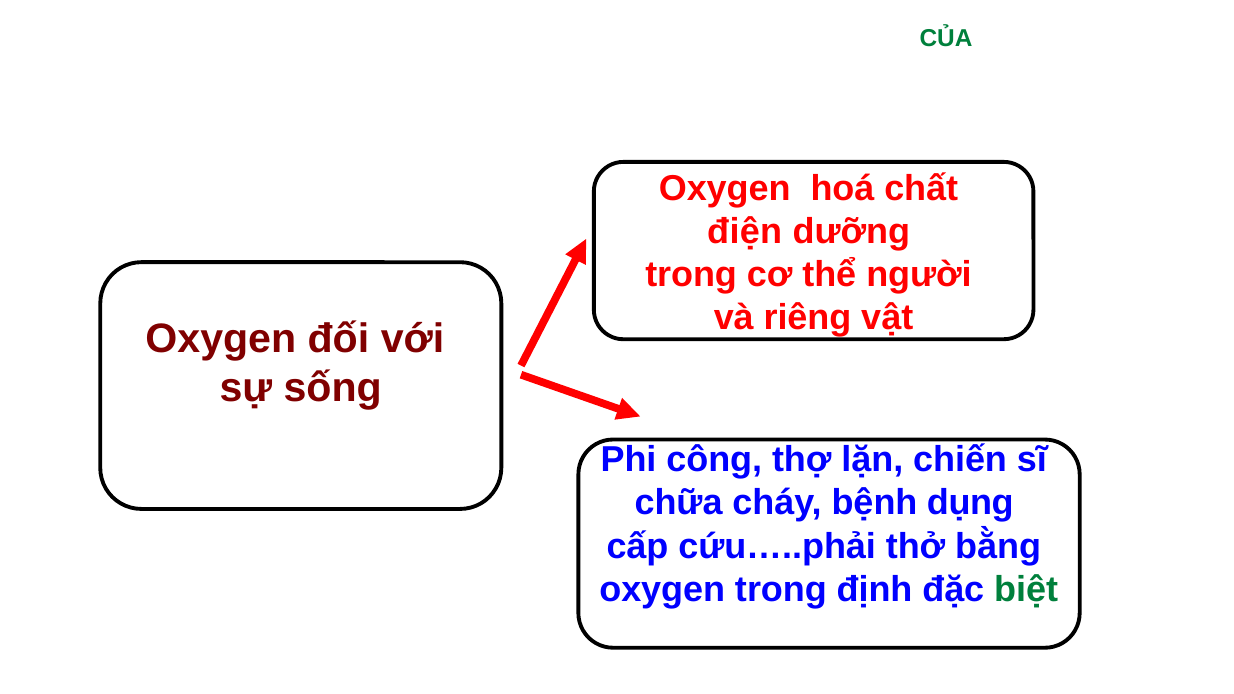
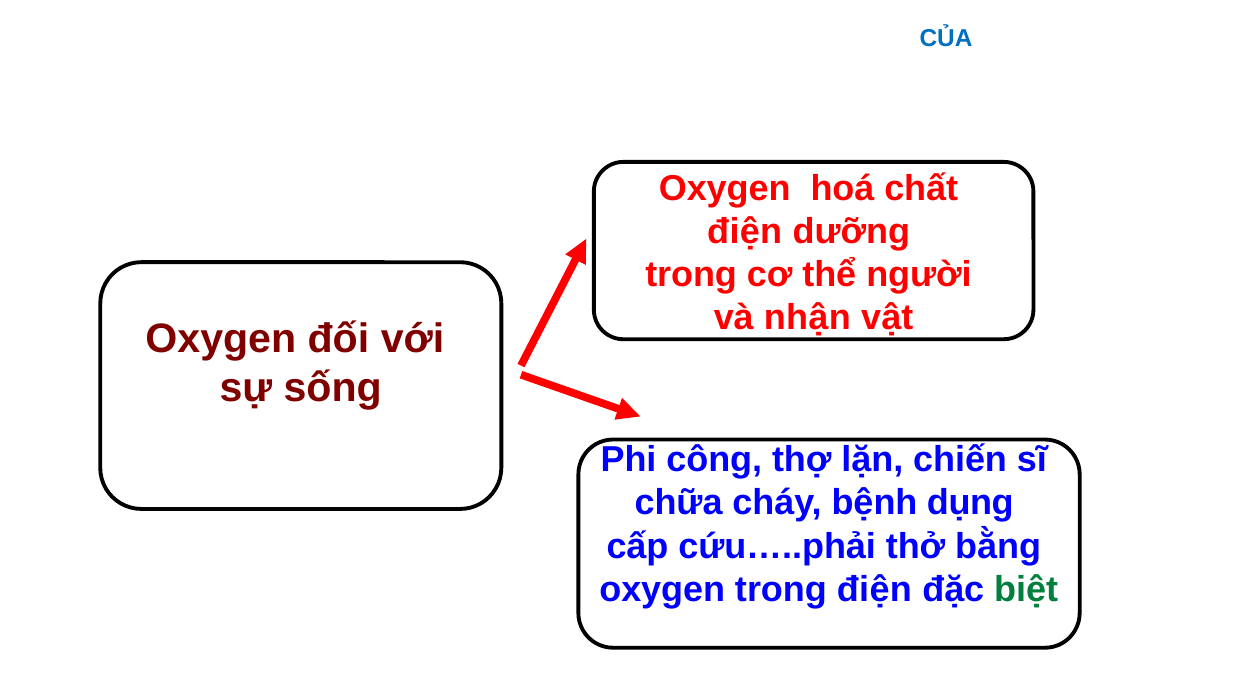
CỦA colour: green -> blue (946, 39)
riêng: riêng -> nhận (807, 318)
trong định: định -> điện (874, 589)
